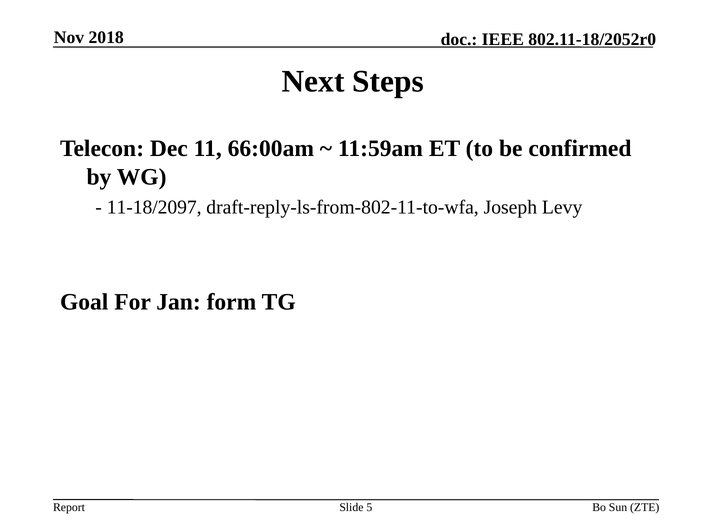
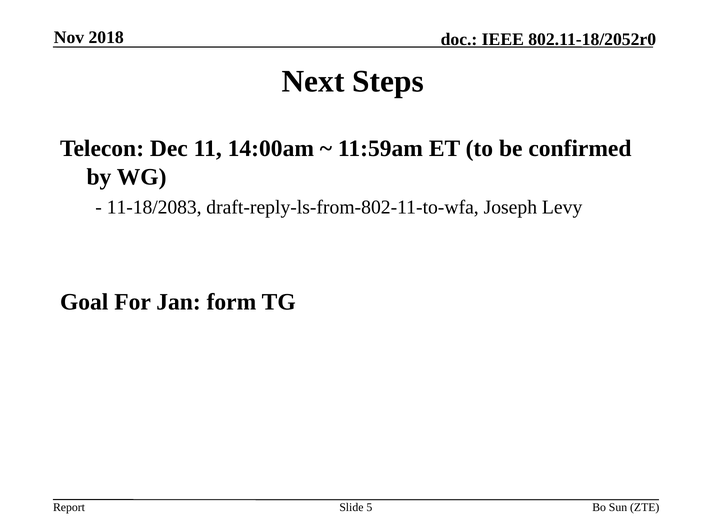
66:00am: 66:00am -> 14:00am (271, 149)
11-18/2097: 11-18/2097 -> 11-18/2083 (154, 208)
